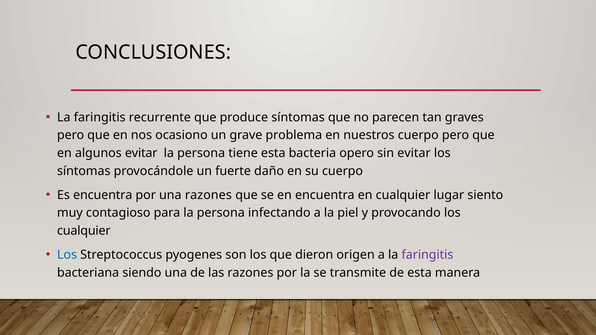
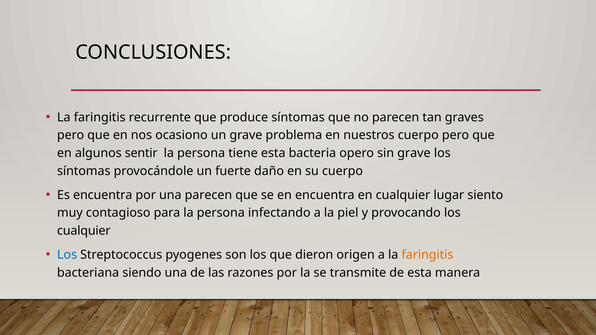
algunos evitar: evitar -> sentir (141, 153)
sin evitar: evitar -> grave (414, 153)
una razones: razones -> parecen (208, 195)
faringitis colour: purple -> orange (427, 255)
